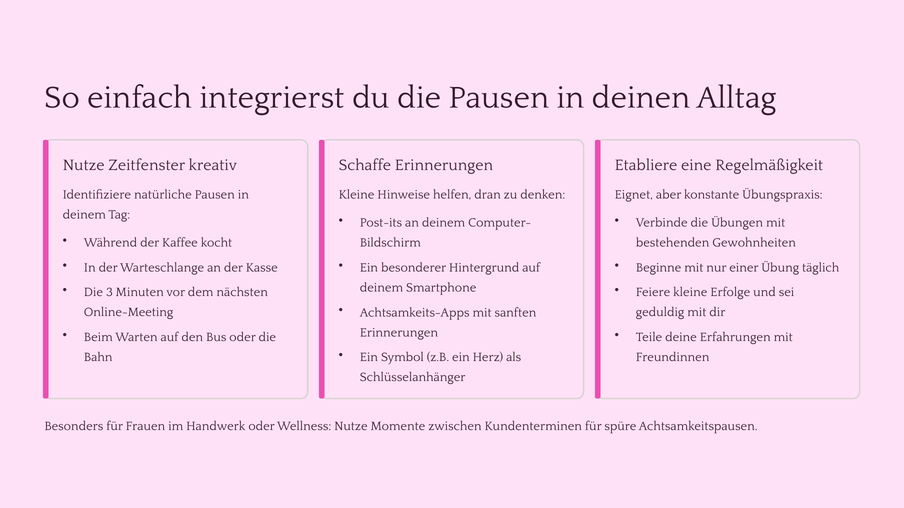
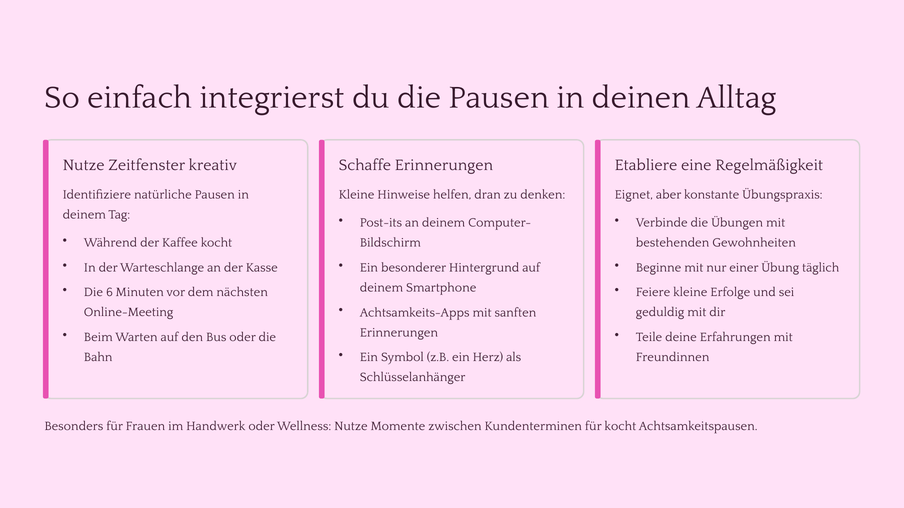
3: 3 -> 6 (109, 292)
für spüre: spüre -> kocht (620, 427)
